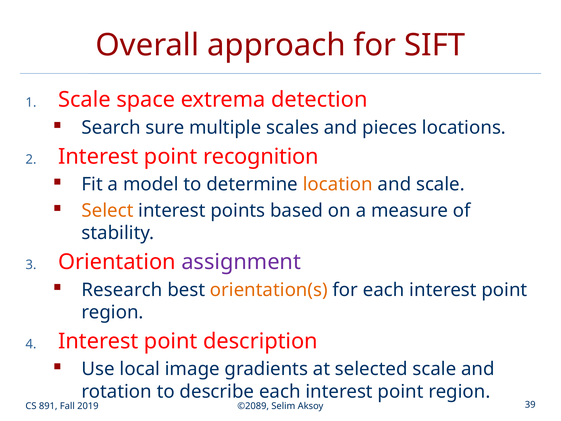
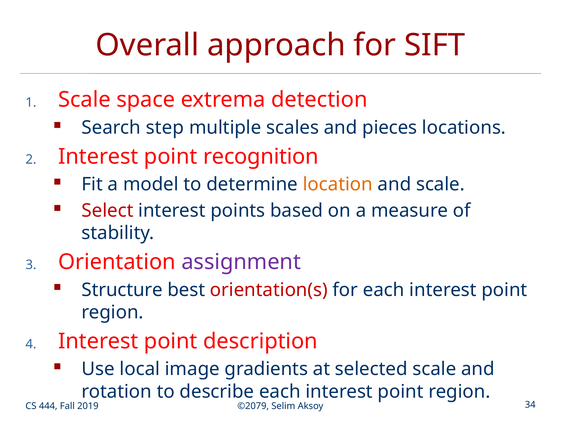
sure: sure -> step (165, 128)
Select colour: orange -> red (108, 210)
Research: Research -> Structure (122, 290)
orientation(s colour: orange -> red (269, 290)
891: 891 -> 444 (48, 406)
©2089: ©2089 -> ©2079 (253, 406)
39: 39 -> 34 (530, 404)
